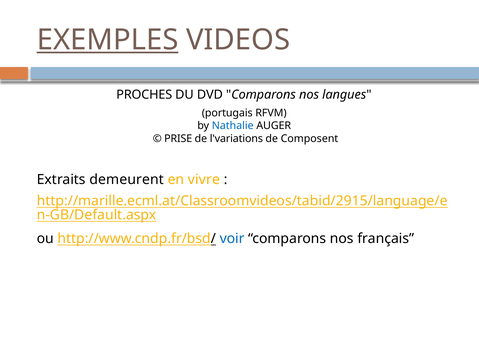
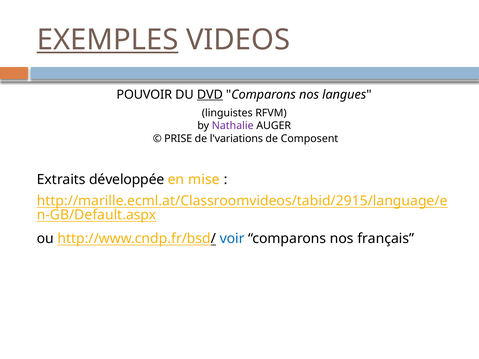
PROCHES: PROCHES -> POUVOIR (144, 95)
DVD underline: none -> present (210, 95)
portugais: portugais -> linguistes (227, 113)
Nathalie colour: blue -> purple (233, 126)
demeurent: demeurent -> développée (127, 180)
vivre: vivre -> mise (204, 180)
